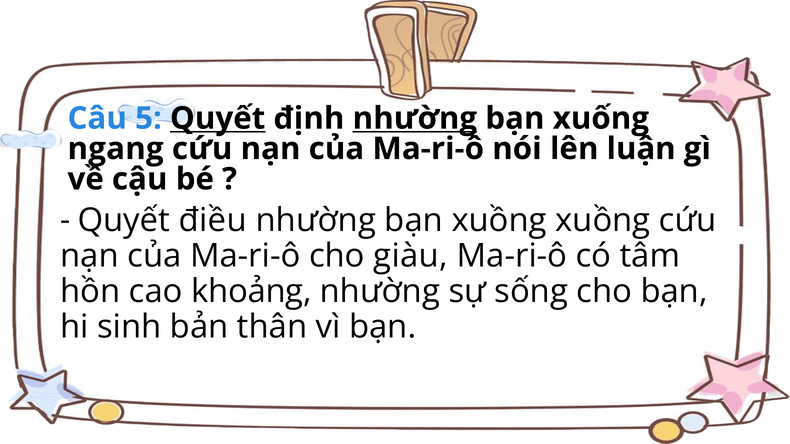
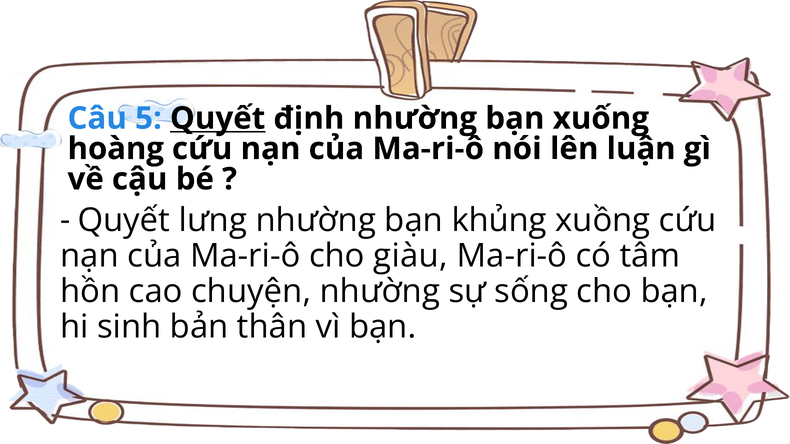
nhường underline: present -> none (415, 118)
ngang: ngang -> hoàng (116, 149)
điều: điều -> lưng (213, 220)
bạn xuồng: xuồng -> khủng (499, 220)
khoảng: khoảng -> chuyện (251, 291)
